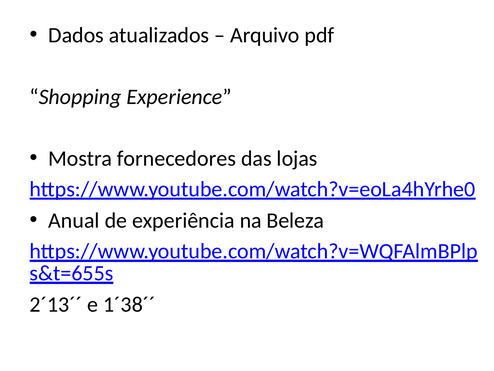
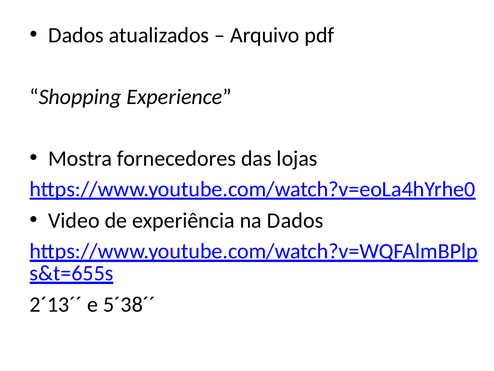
Anual: Anual -> Video (74, 220)
na Beleza: Beleza -> Dados (295, 220)
1´38´´: 1´38´´ -> 5´38´´ (129, 304)
